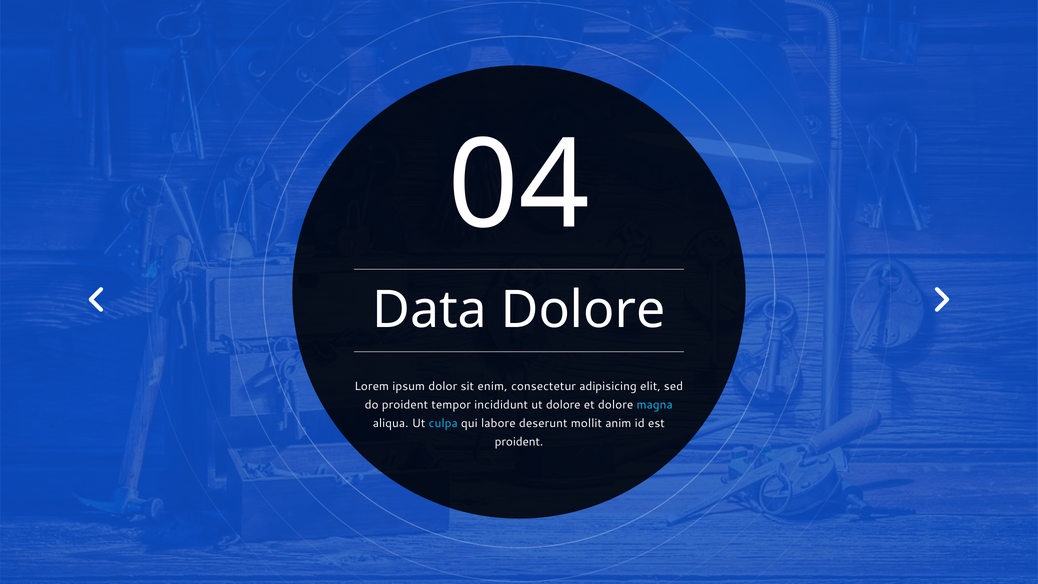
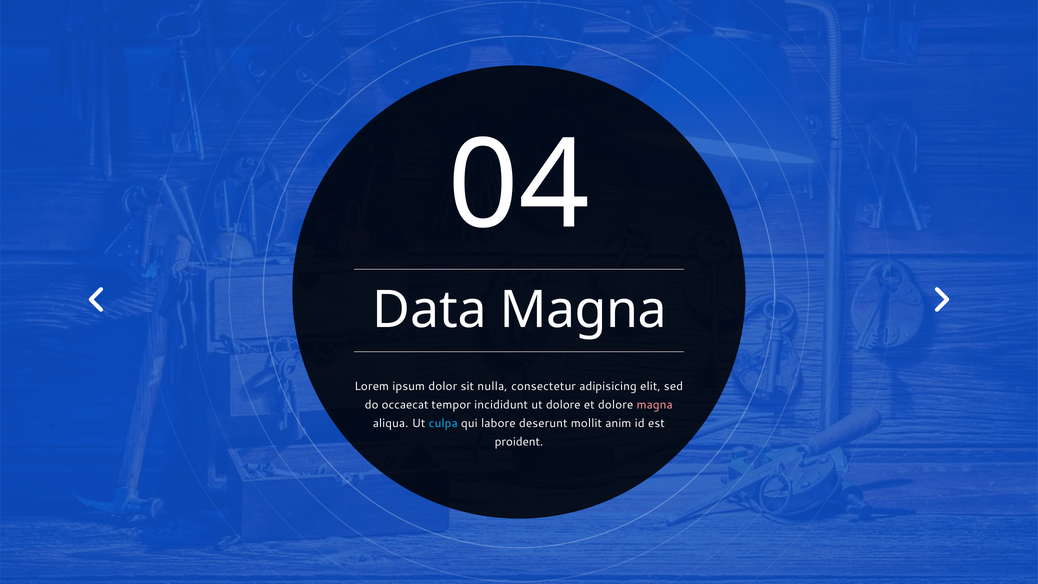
Data Dolore: Dolore -> Magna (583, 310)
enim: enim -> nulla (493, 386)
do proident: proident -> occaecat (405, 405)
magna colour: light blue -> pink (655, 405)
